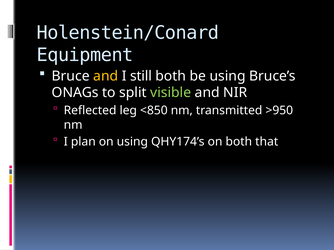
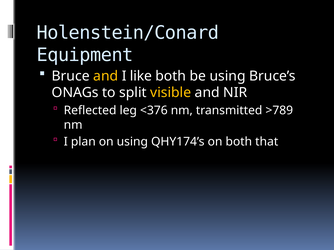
still: still -> like (141, 76)
visible colour: light green -> yellow (171, 93)
<850: <850 -> <376 (154, 111)
>950: >950 -> >789 (279, 111)
